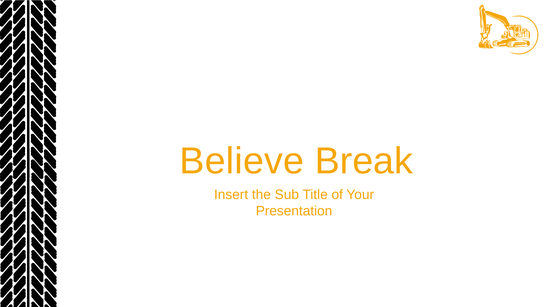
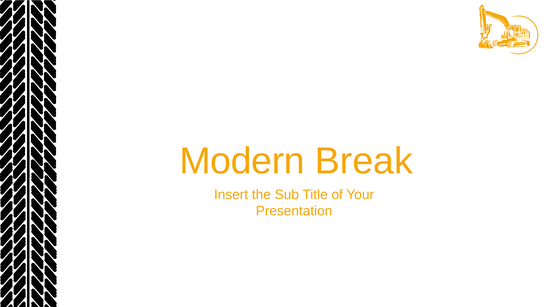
Believe: Believe -> Modern (242, 161)
